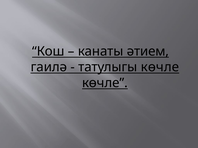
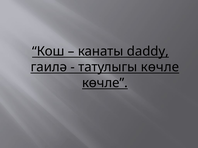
әтием: әтием -> daddy (148, 51)
